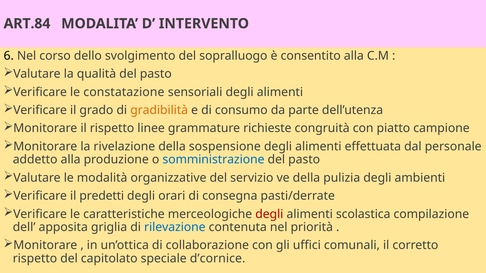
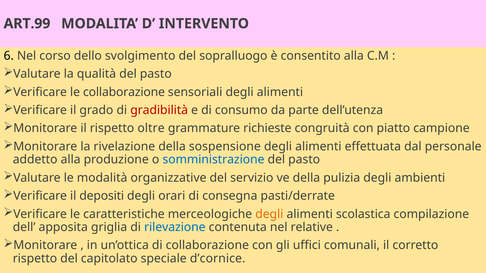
ART.84: ART.84 -> ART.99 (27, 24)
le constatazione: constatazione -> collaborazione (124, 92)
gradibilità colour: orange -> red (159, 110)
linee: linee -> oltre (151, 128)
predetti: predetti -> depositi (102, 196)
degli colour: red -> orange (269, 214)
priorità: priorità -> relative (312, 227)
